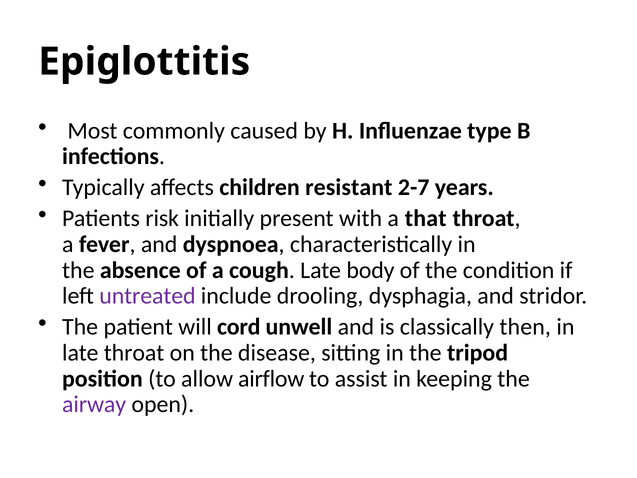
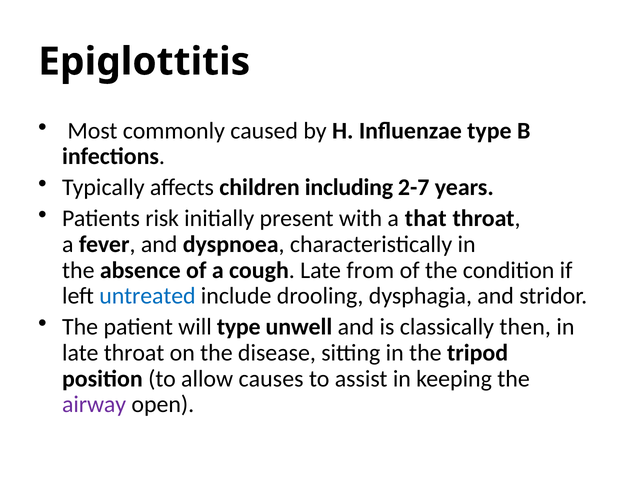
resistant: resistant -> including (349, 187)
body: body -> from (370, 270)
untreated colour: purple -> blue (147, 296)
will cord: cord -> type (239, 327)
airflow: airflow -> causes (271, 378)
